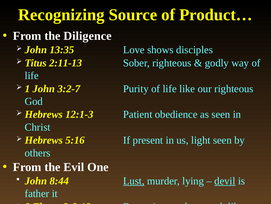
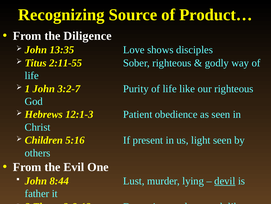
2:11-13: 2:11-13 -> 2:11-55 (66, 63)
Hebrews: Hebrews -> Children (44, 140)
Lust underline: present -> none (134, 180)
